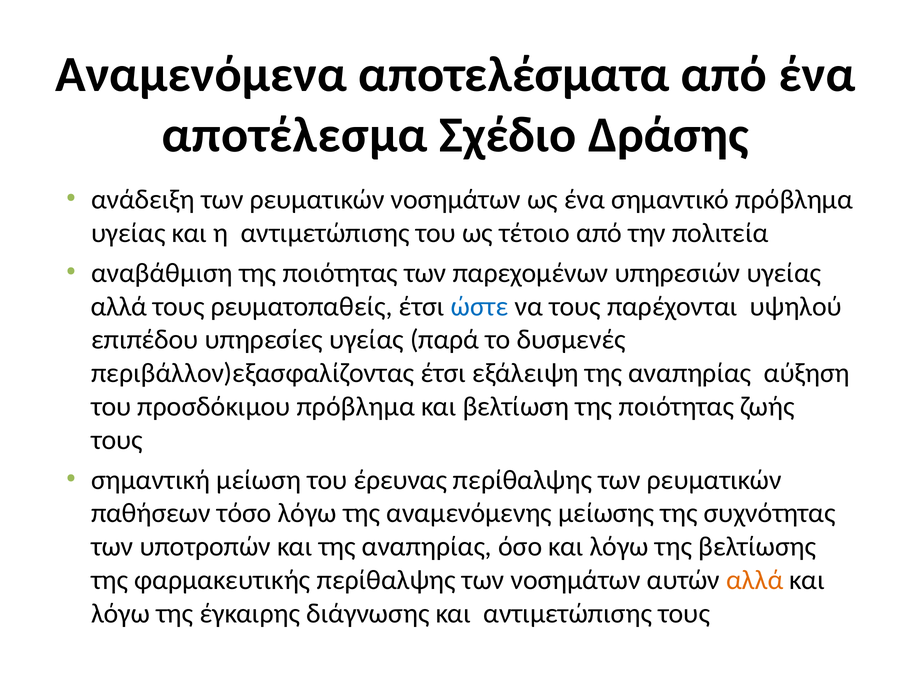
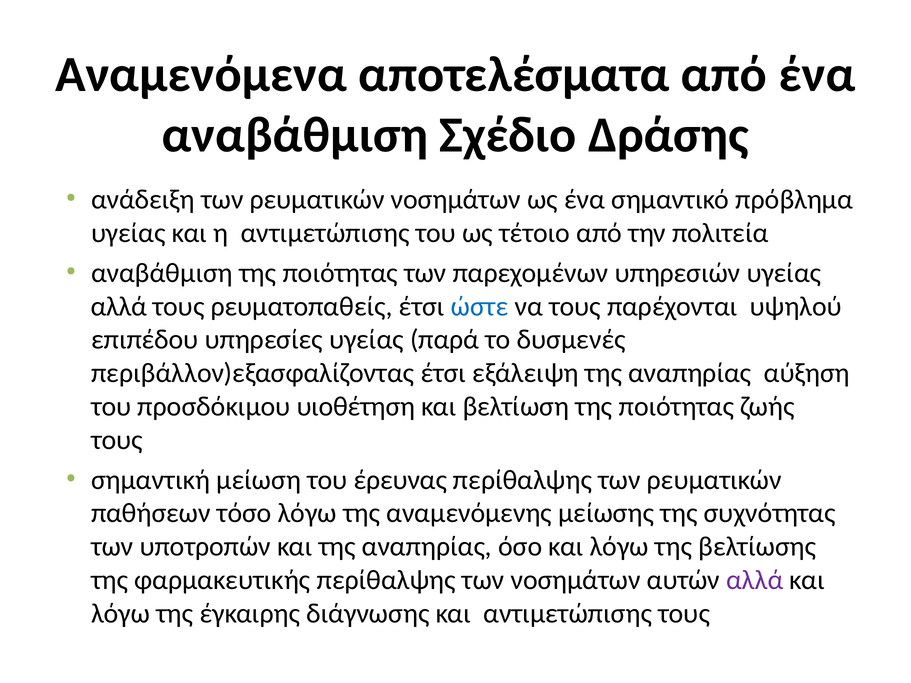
αποτέλεσμα: αποτέλεσμα -> αναβάθμιση (295, 135)
προσδόκιμου πρόβλημα: πρόβλημα -> υιοθέτηση (356, 407)
αλλά colour: orange -> purple (755, 580)
